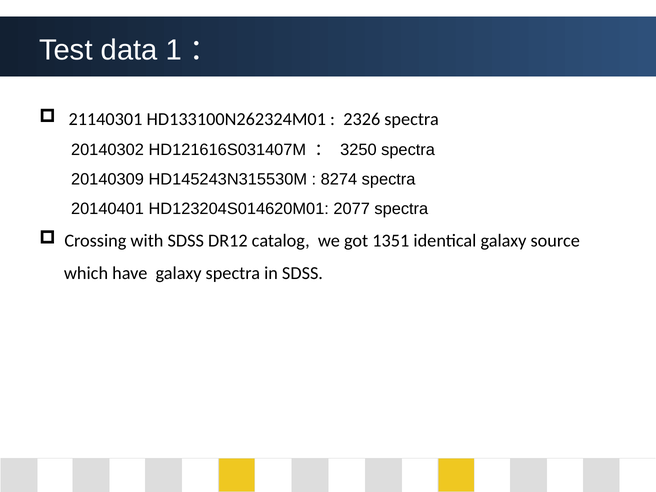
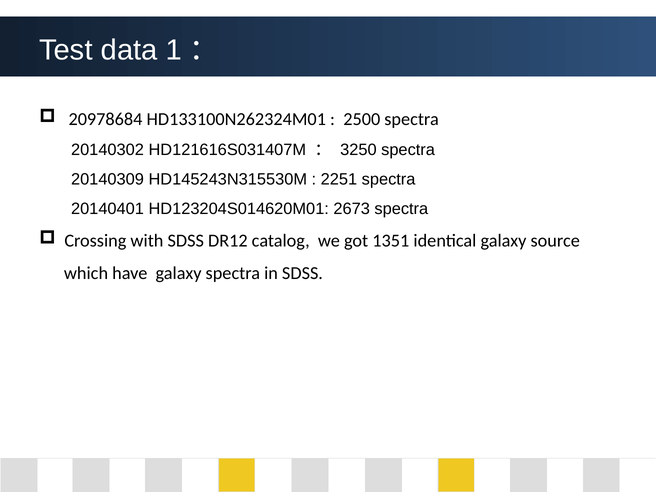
21140301: 21140301 -> 20978684 (105, 119)
2326: 2326 -> 2500 (362, 119)
8274: 8274 -> 2251 (339, 179)
2077: 2077 -> 2673 (352, 209)
